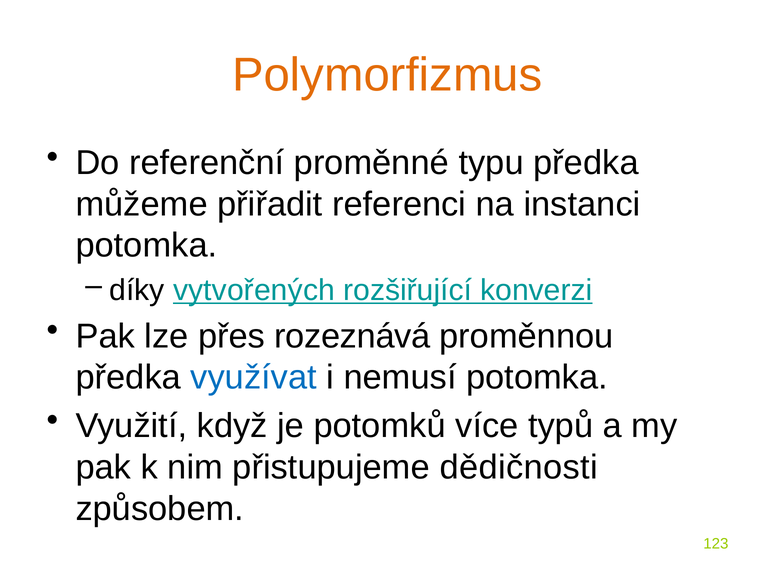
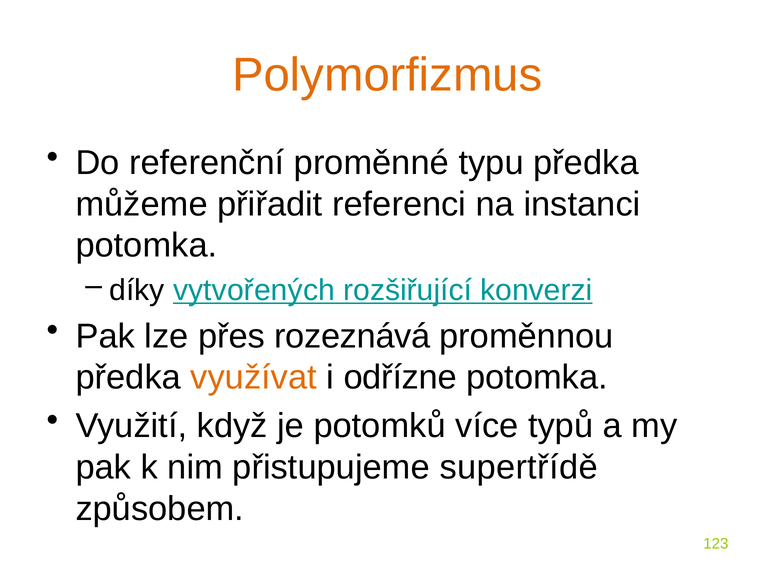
využívat colour: blue -> orange (254, 377)
nemusí: nemusí -> odřízne (400, 377)
dědičnosti: dědičnosti -> supertřídě (519, 467)
